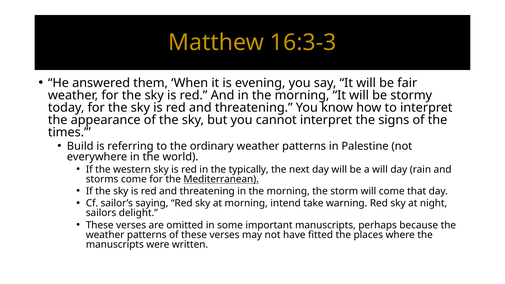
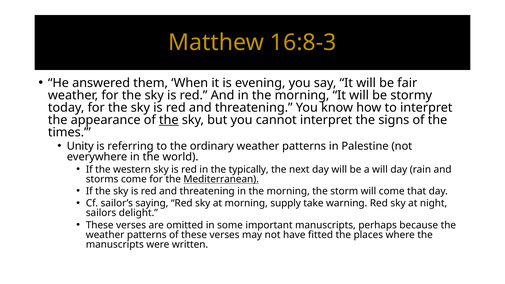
16:3-3: 16:3-3 -> 16:8-3 (303, 42)
the underline: none -> present (169, 120)
Build: Build -> Unity (80, 146)
intend: intend -> supply (286, 203)
